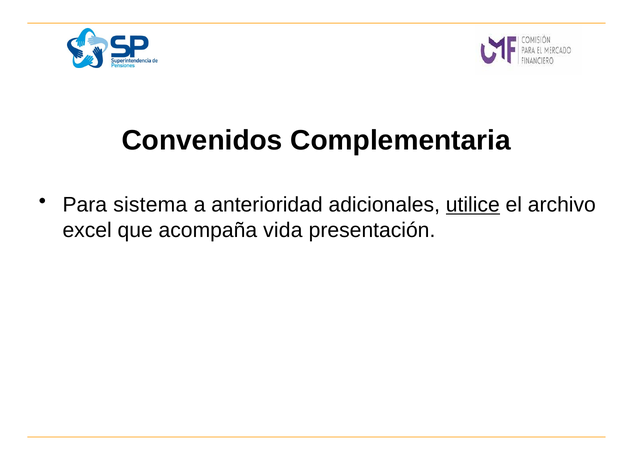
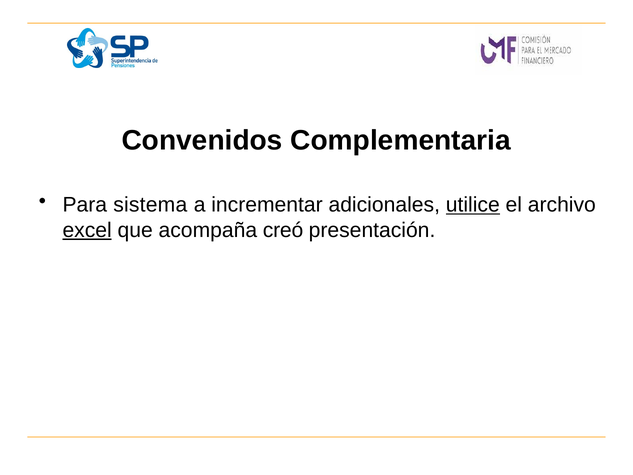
anterioridad: anterioridad -> incrementar (267, 205)
excel underline: none -> present (87, 230)
vida: vida -> creó (283, 230)
